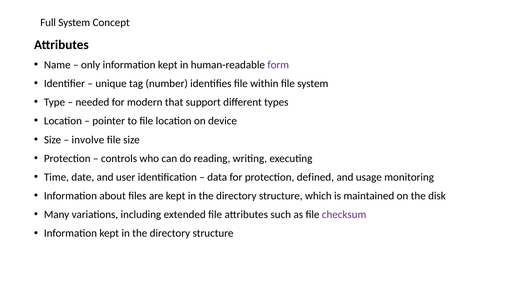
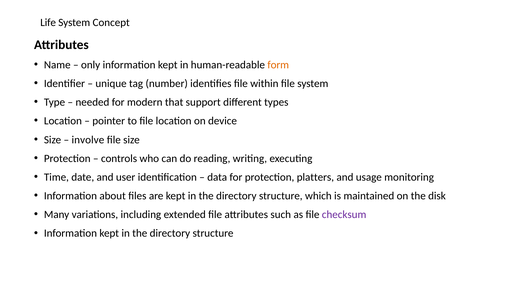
Full: Full -> Life (48, 23)
form colour: purple -> orange (278, 65)
defined: defined -> platters (315, 177)
